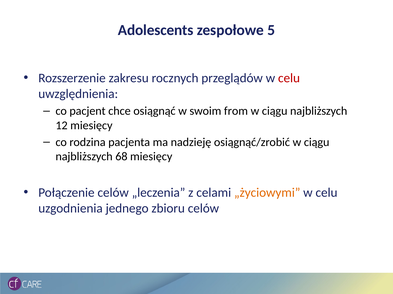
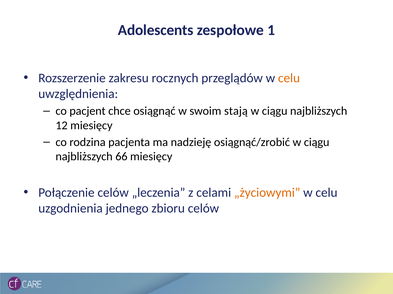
5: 5 -> 1 (271, 30)
celu colour: red -> orange (289, 78)
from: from -> stają (236, 111)
68: 68 -> 66 (121, 157)
